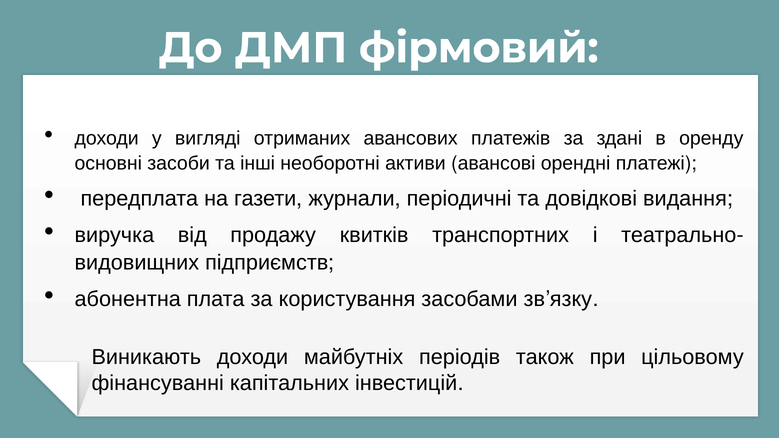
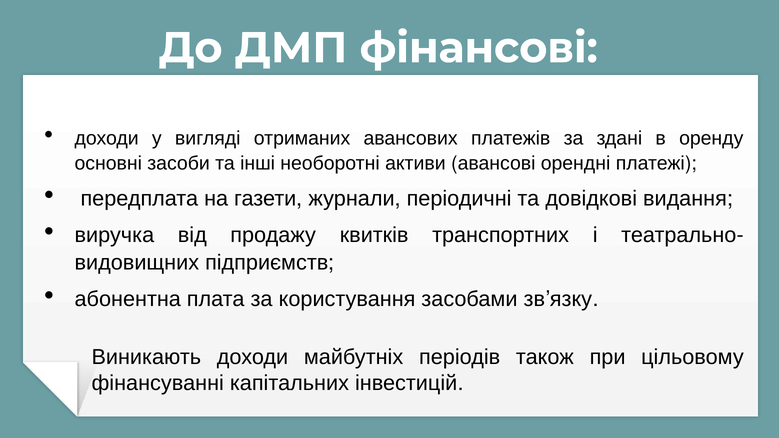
фірмовий: фірмовий -> фінансові (479, 48)
